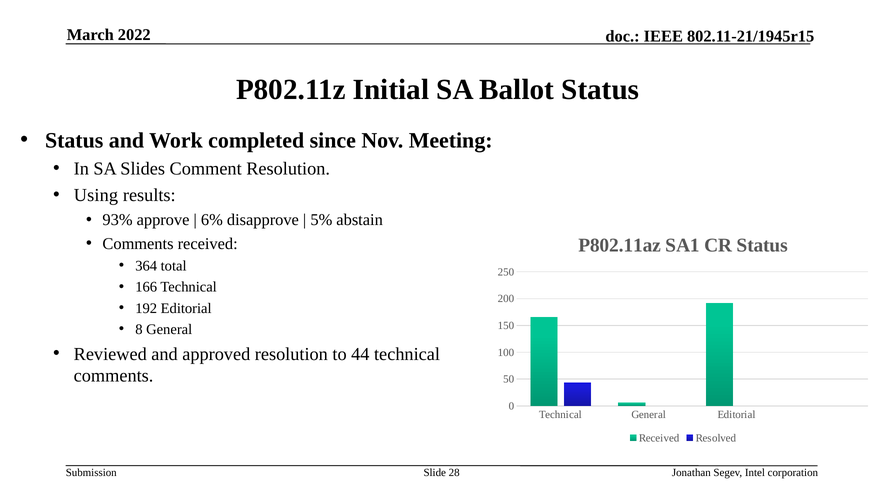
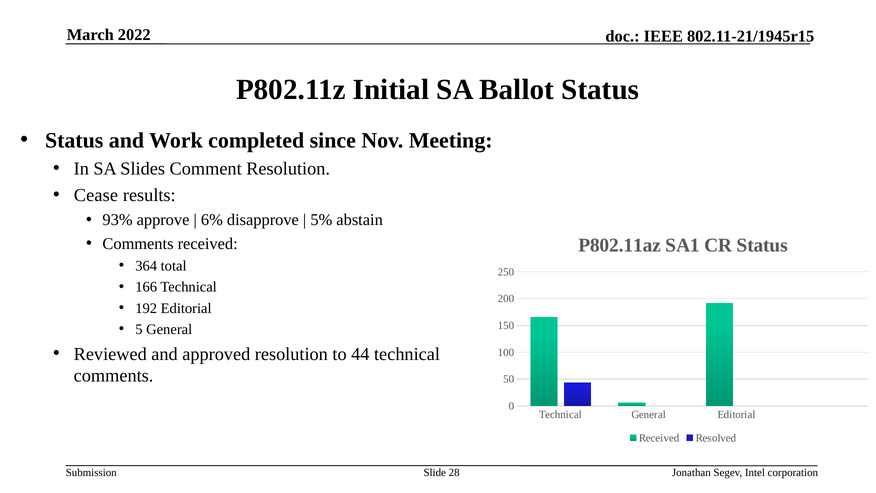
Using: Using -> Cease (96, 195)
8: 8 -> 5 (139, 329)
